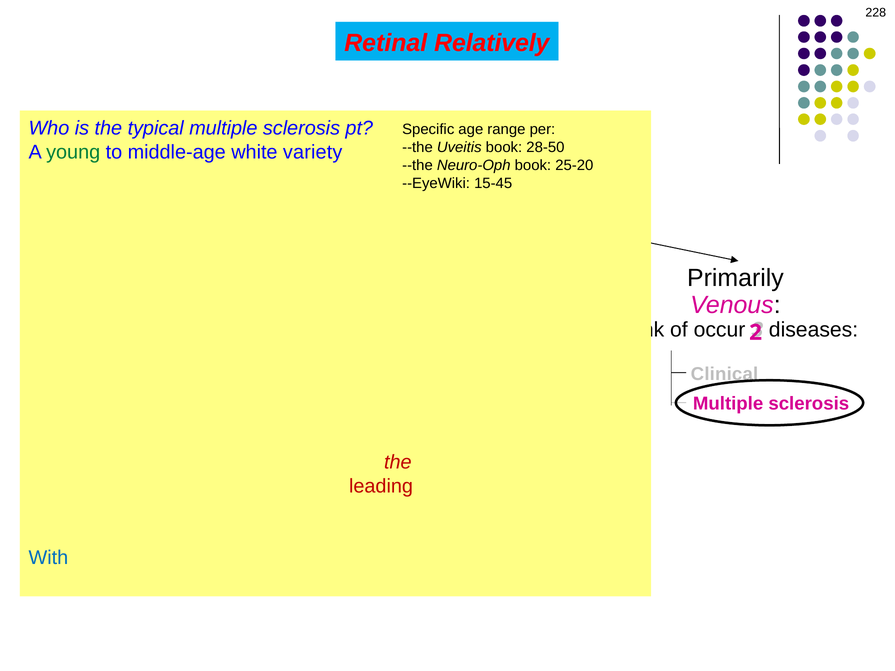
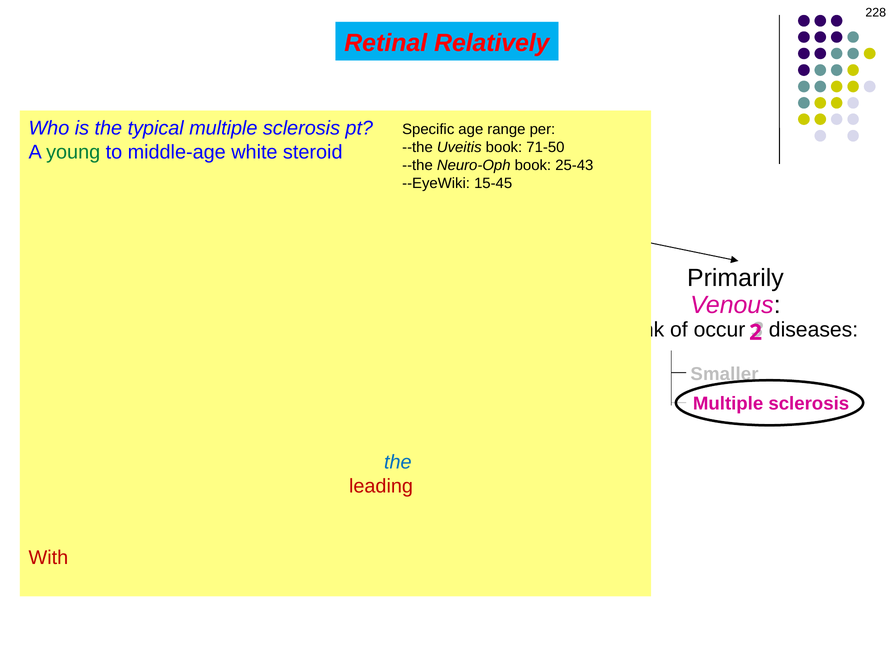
28-50: 28-50 -> 71-50 (545, 147)
variety: variety -> steroid (313, 152)
25-20: 25-20 -> 25-43 (574, 165)
Clinical: Clinical -> Smaller (725, 374)
the colour: red -> blue (398, 462)
With colour: blue -> red (48, 558)
